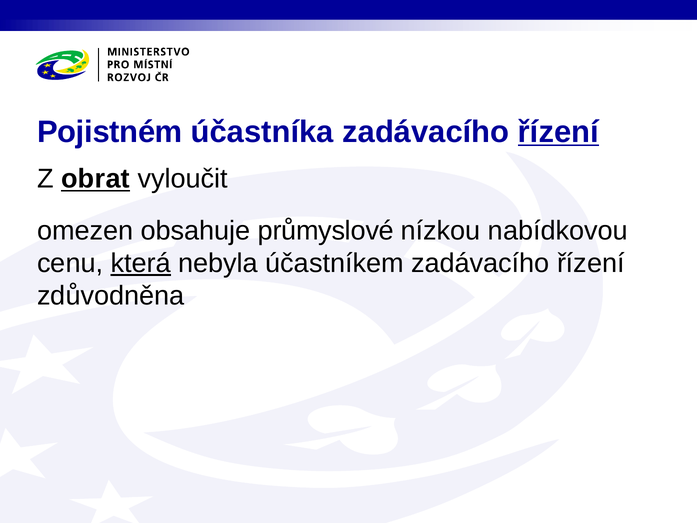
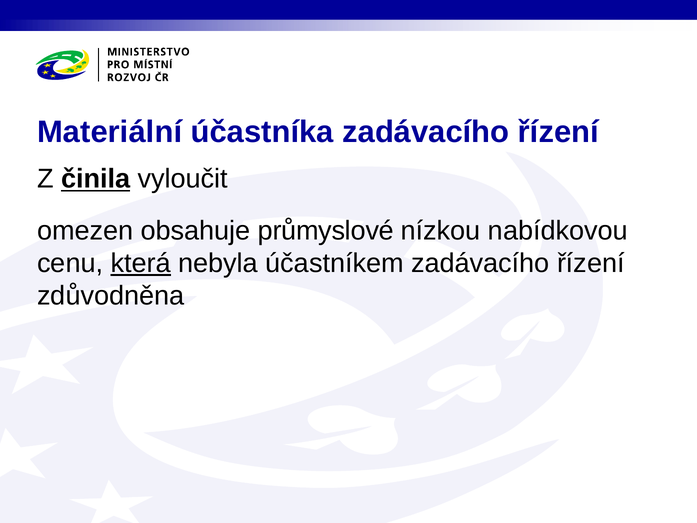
Pojistném: Pojistném -> Materiální (110, 132)
řízení underline: present -> none (558, 132)
obrat: obrat -> činila (96, 179)
